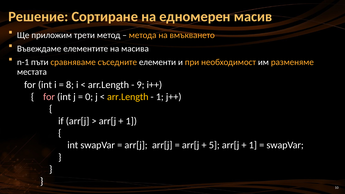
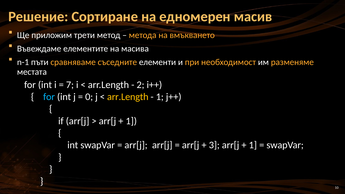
8: 8 -> 7 (70, 85)
9: 9 -> 2 (140, 85)
for colour: pink -> light blue (49, 97)
5: 5 -> 3 (214, 145)
